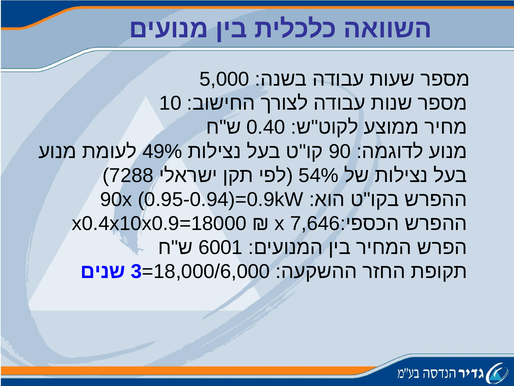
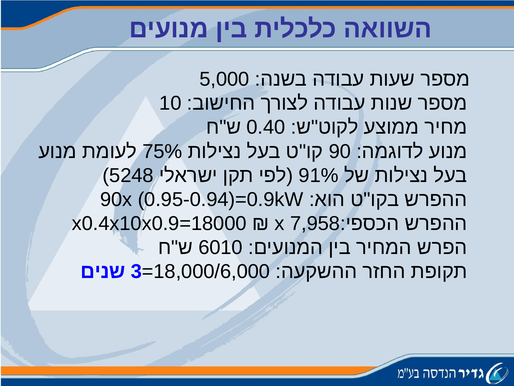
49%: 49% -> 75% (162, 151)
7288: 7288 -> 5248 (131, 175)
54%: 54% -> 91% (319, 175)
7,646: 7,646 -> 7,958 (315, 223)
6001: 6001 -> 6010 (221, 247)
